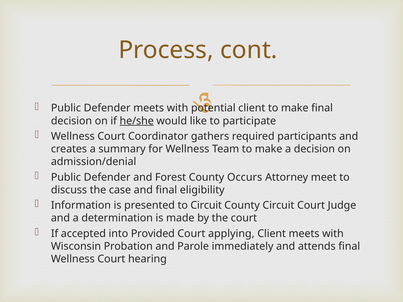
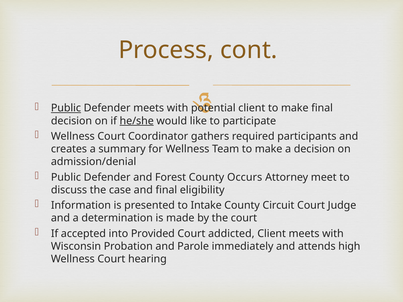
Public underline: none -> present (66, 108)
to Circuit: Circuit -> Intake (206, 206)
applying: applying -> addicted (231, 234)
attends final: final -> high (349, 247)
